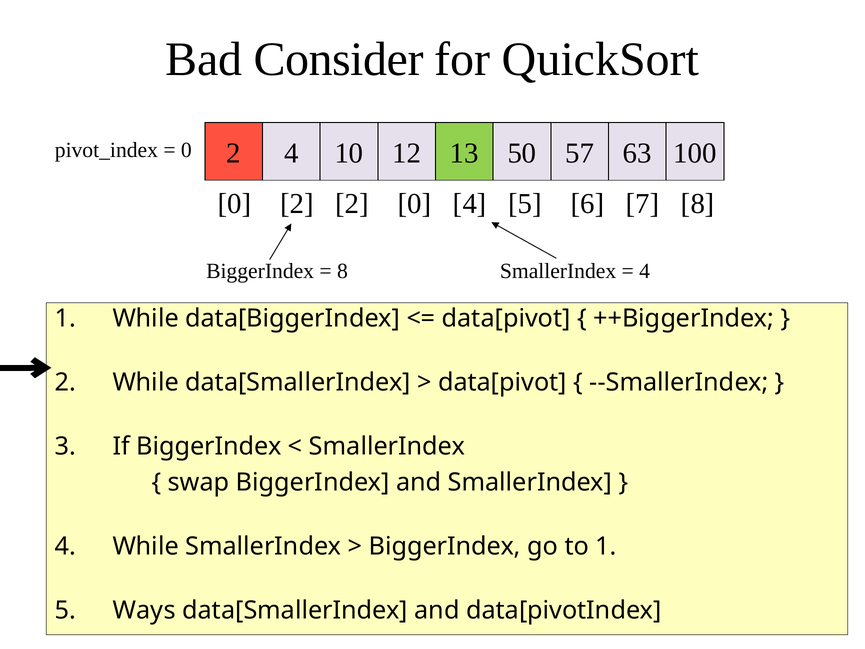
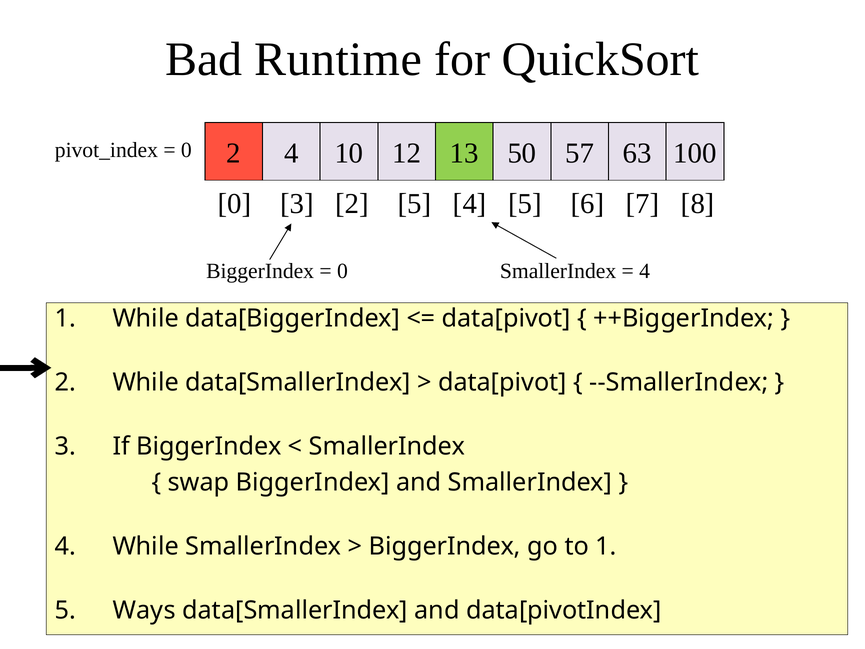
Consider: Consider -> Runtime (338, 60)
0 2: 2 -> 3 (297, 204)
2 0: 0 -> 5 (415, 204)
8: 8 -> 0 (342, 271)
